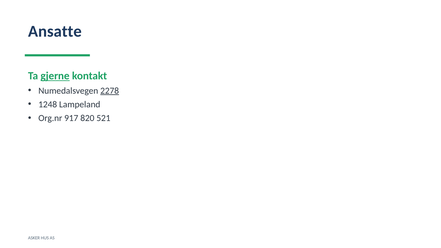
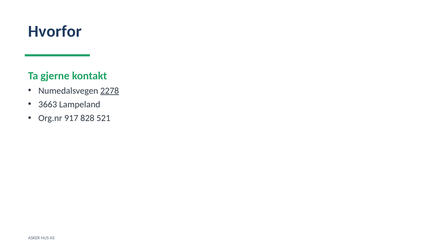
Ansatte: Ansatte -> Hvorfor (55, 31)
gjerne underline: present -> none (55, 76)
1248: 1248 -> 3663 (48, 104)
820: 820 -> 828 (87, 118)
